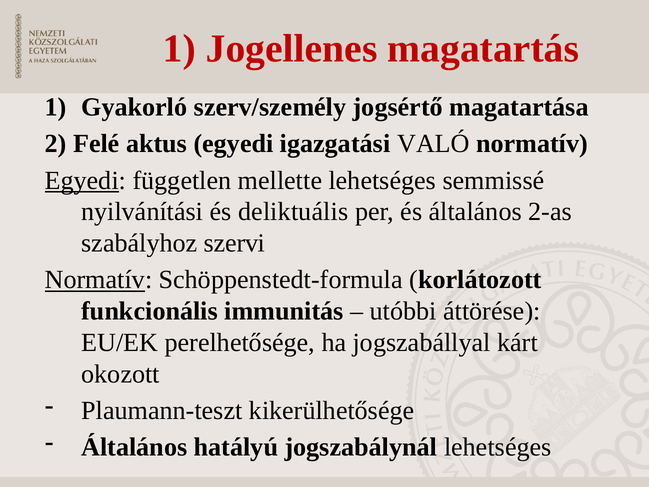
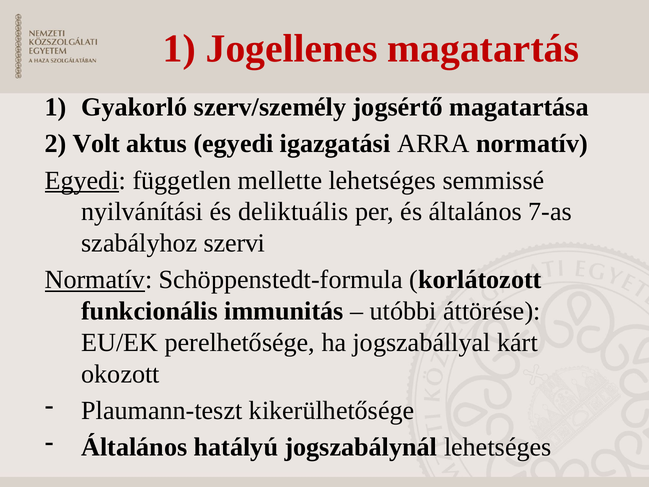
Felé: Felé -> Volt (96, 144)
VALÓ: VALÓ -> ARRA (434, 144)
2-as: 2-as -> 7-as (550, 212)
